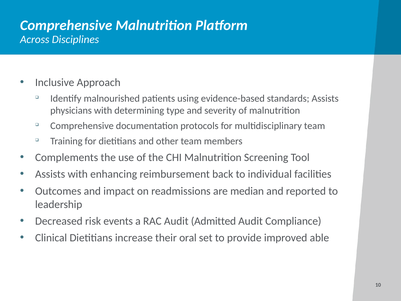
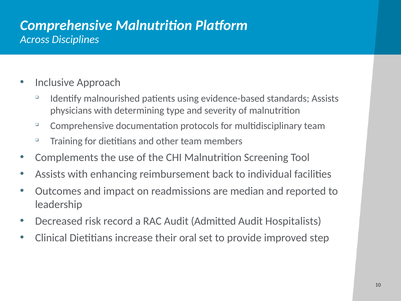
events: events -> record (118, 221)
Compliance: Compliance -> Hospitalists (293, 221)
able: able -> step (319, 238)
